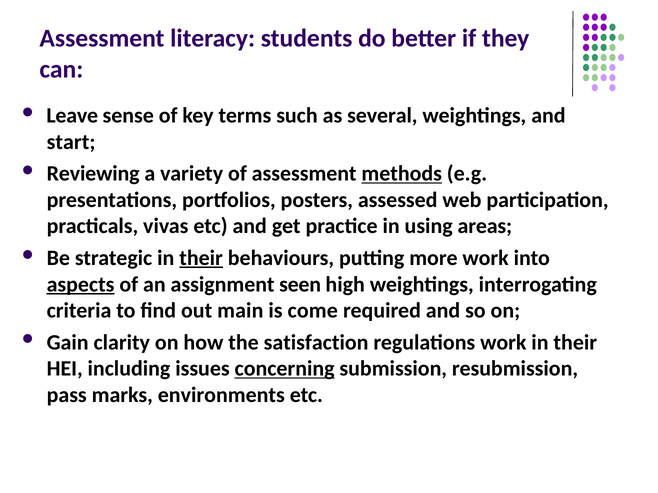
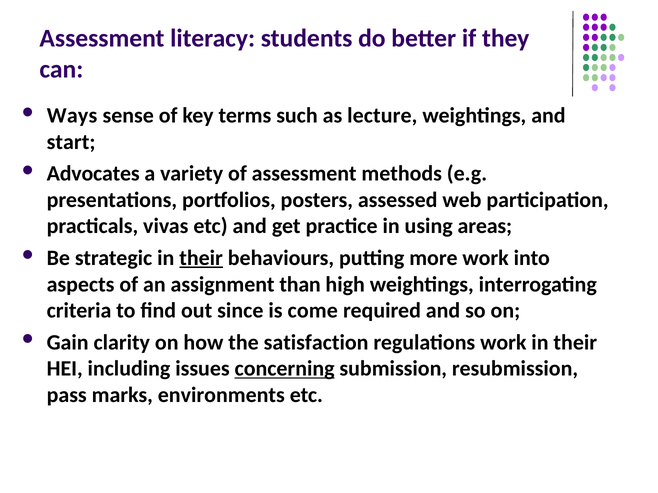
Leave: Leave -> Ways (72, 116)
several: several -> lecture (382, 116)
Reviewing: Reviewing -> Advocates (93, 174)
methods underline: present -> none (402, 174)
aspects underline: present -> none (81, 285)
seen: seen -> than (300, 285)
main: main -> since (240, 311)
